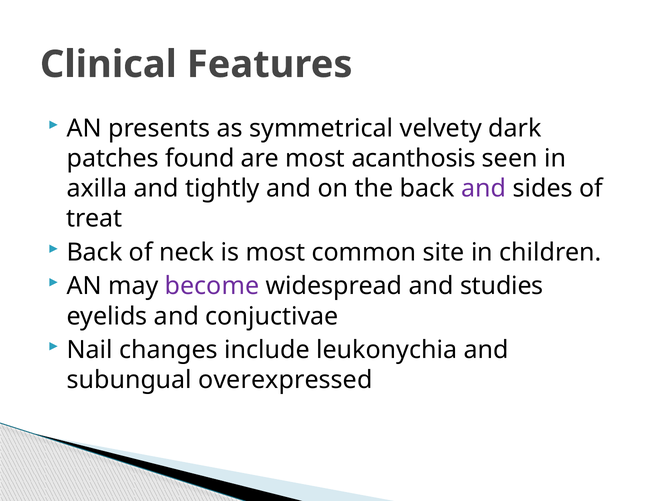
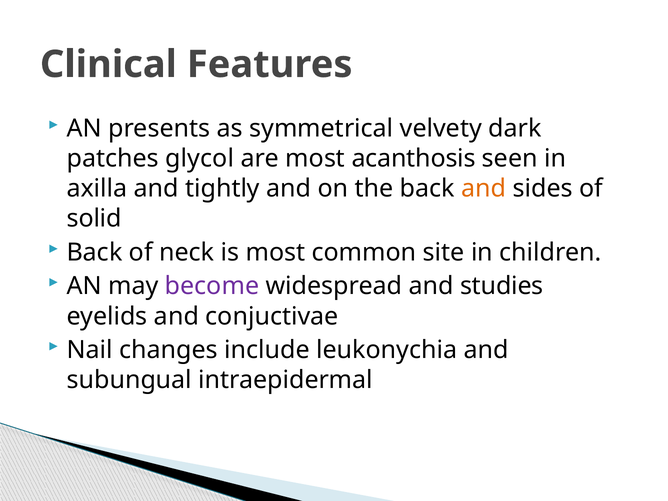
found: found -> glycol (200, 158)
and colour: purple -> orange (484, 188)
treat: treat -> solid (94, 219)
overexpressed: overexpressed -> intraepidermal (286, 380)
